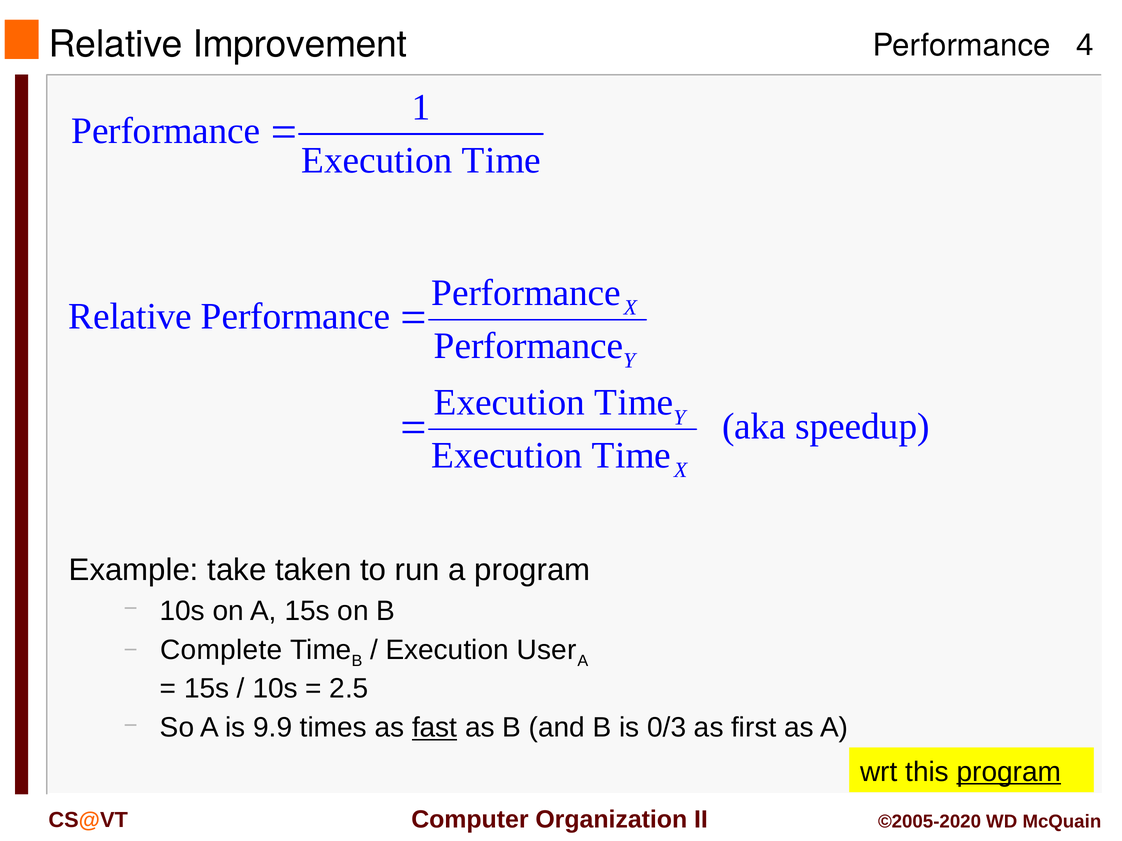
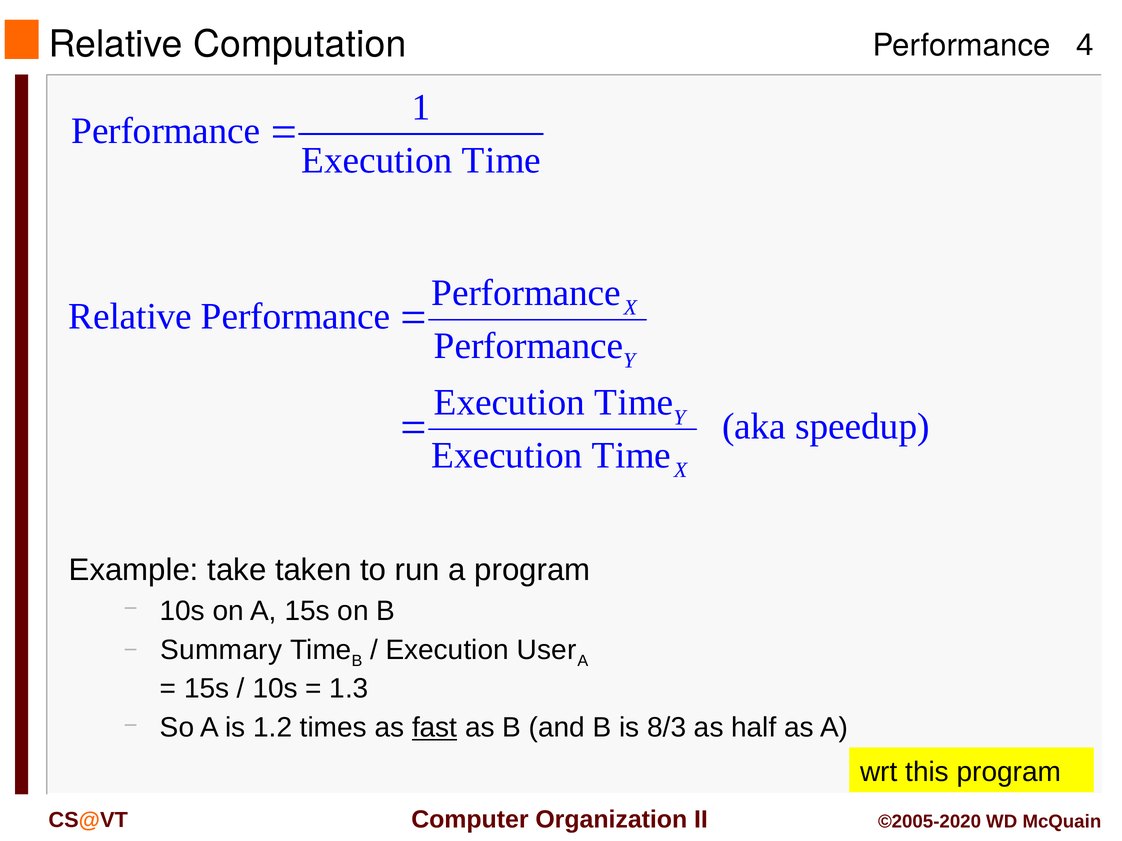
Improvement: Improvement -> Computation (300, 45)
Complete: Complete -> Summary (221, 651)
2.5: 2.5 -> 1.3 (349, 689)
9.9: 9.9 -> 1.2 (273, 728)
0/3: 0/3 -> 8/3 (667, 728)
first: first -> half (754, 728)
program underline: present -> none (1009, 772)
